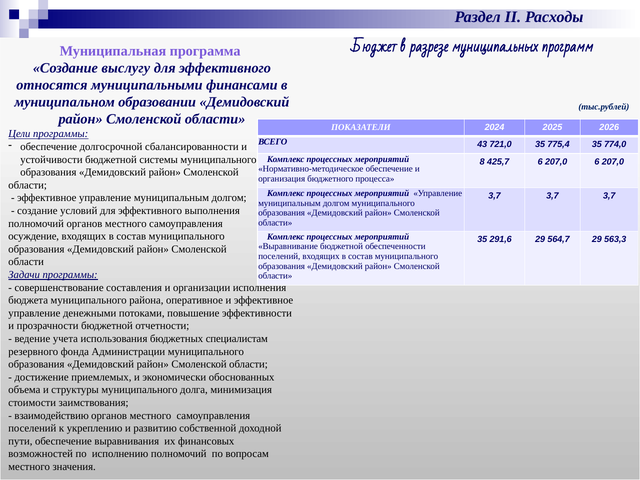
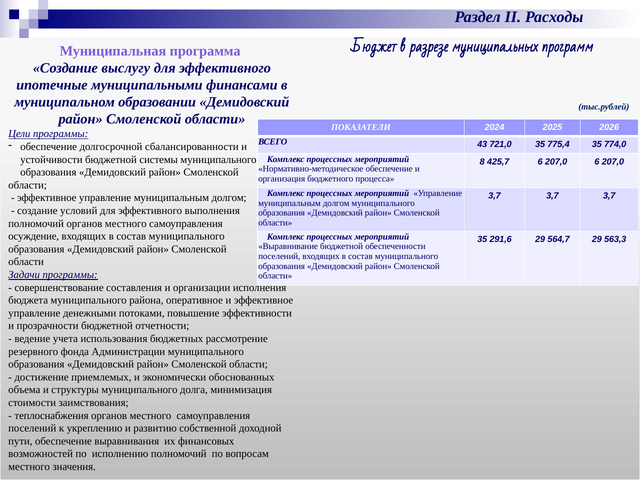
относятся: относятся -> ипотечные (52, 85)
специалистам: специалистам -> рассмотрение (237, 339)
взаимодействию: взаимодействию -> теплоснабжения (52, 416)
